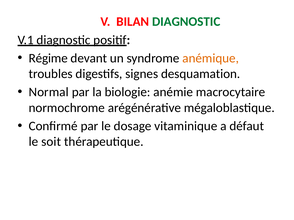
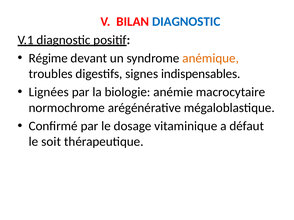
DIAGNOSTIC colour: green -> blue (186, 22)
desquamation: desquamation -> indispensables (201, 74)
Normal: Normal -> Lignées (49, 92)
